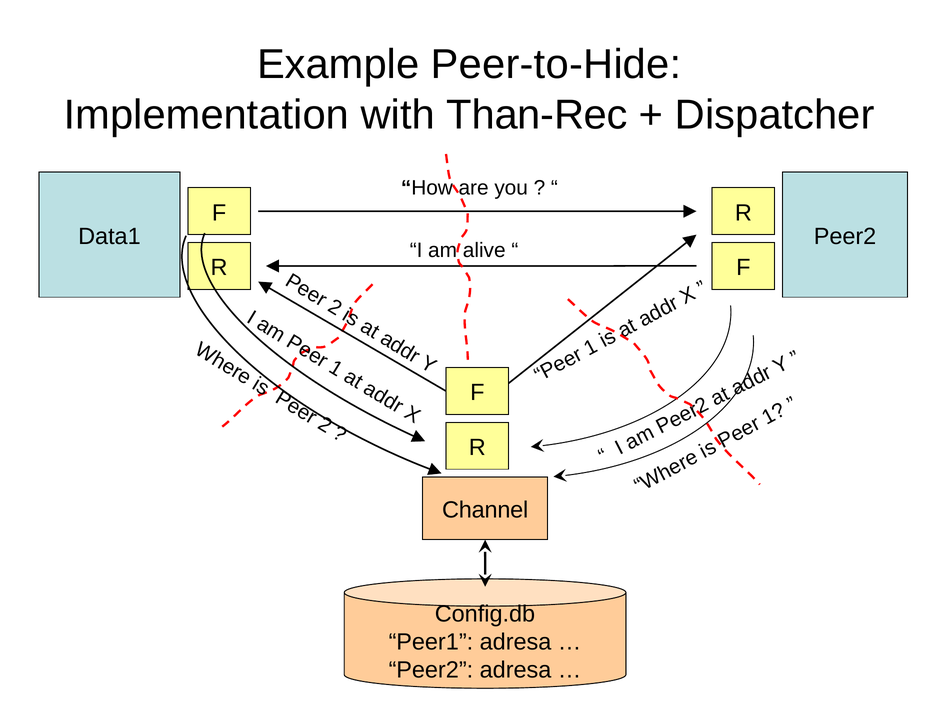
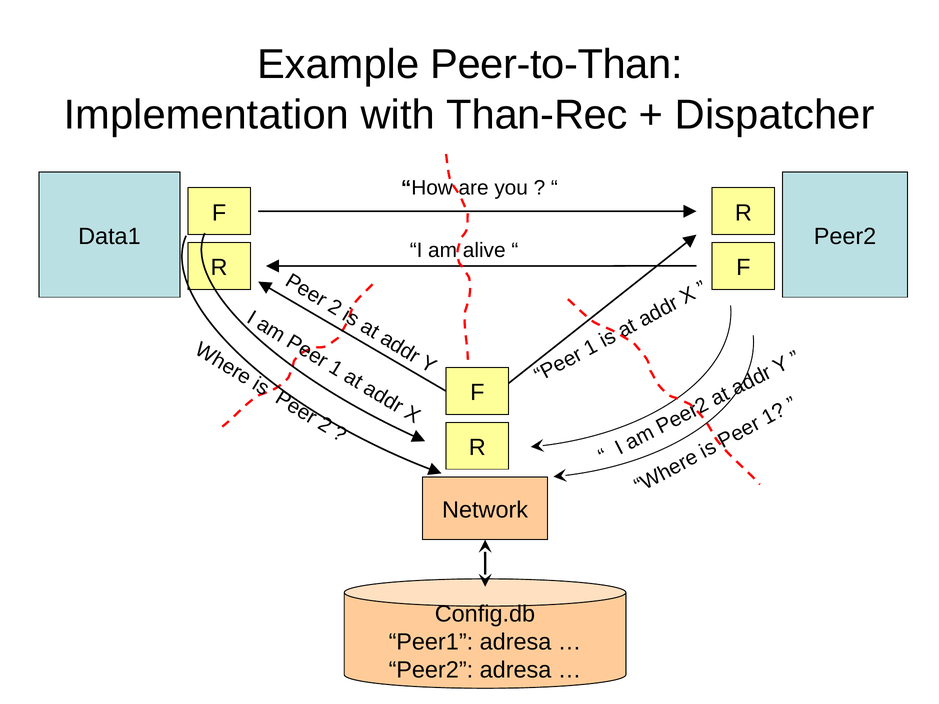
Peer-to-Hide: Peer-to-Hide -> Peer-to-Than (556, 65)
Channel: Channel -> Network (485, 510)
